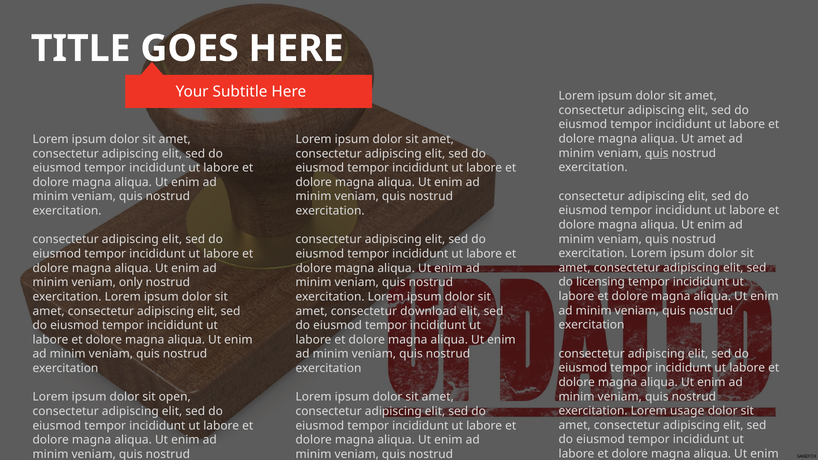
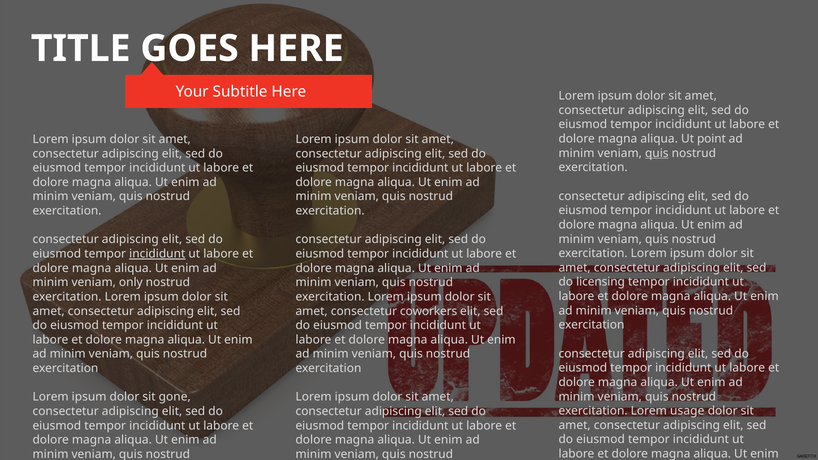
Ut amet: amet -> point (711, 139)
incididunt underline: none -> present (157, 254)
download: download -> coworkers (429, 311)
open: open -> gone (175, 397)
